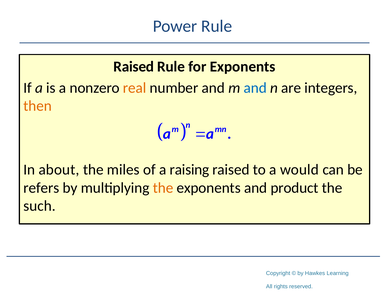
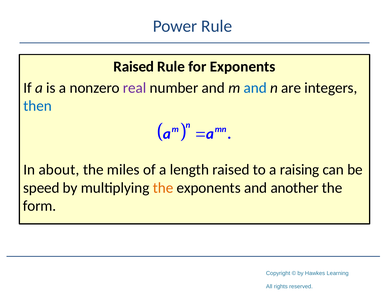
real colour: orange -> purple (135, 88)
then colour: orange -> blue (37, 106)
raising: raising -> length (189, 169)
would: would -> raising (300, 169)
refers: refers -> speed (41, 188)
product: product -> another (295, 188)
such: such -> form (40, 206)
